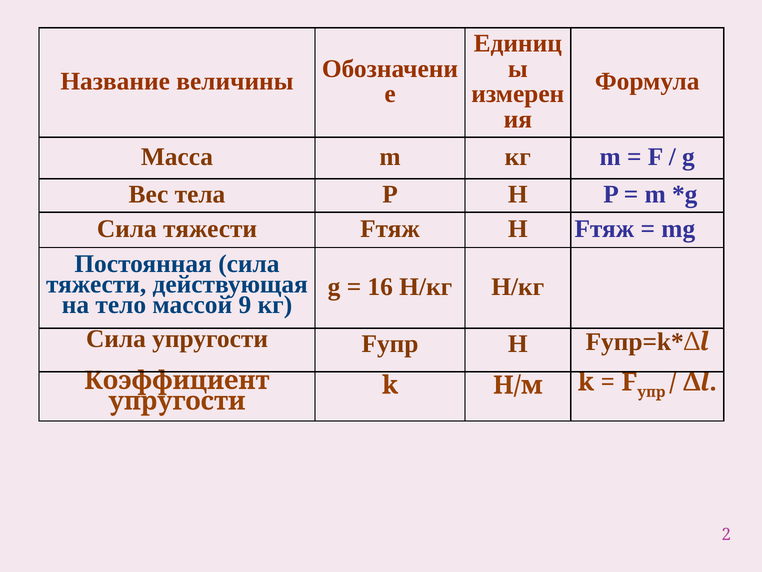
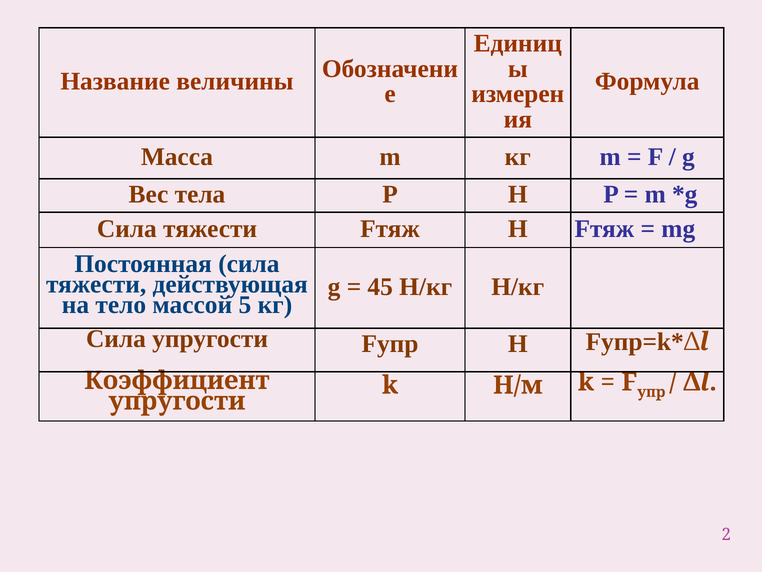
16: 16 -> 45 (380, 287)
9: 9 -> 5 (245, 305)
